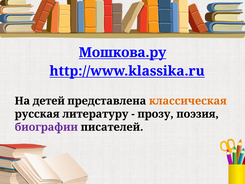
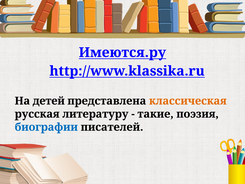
Мошкова.ру: Мошкова.ру -> Имеются.ру (122, 52)
прозу: прозу -> такие (156, 114)
биографии colour: purple -> blue (46, 127)
